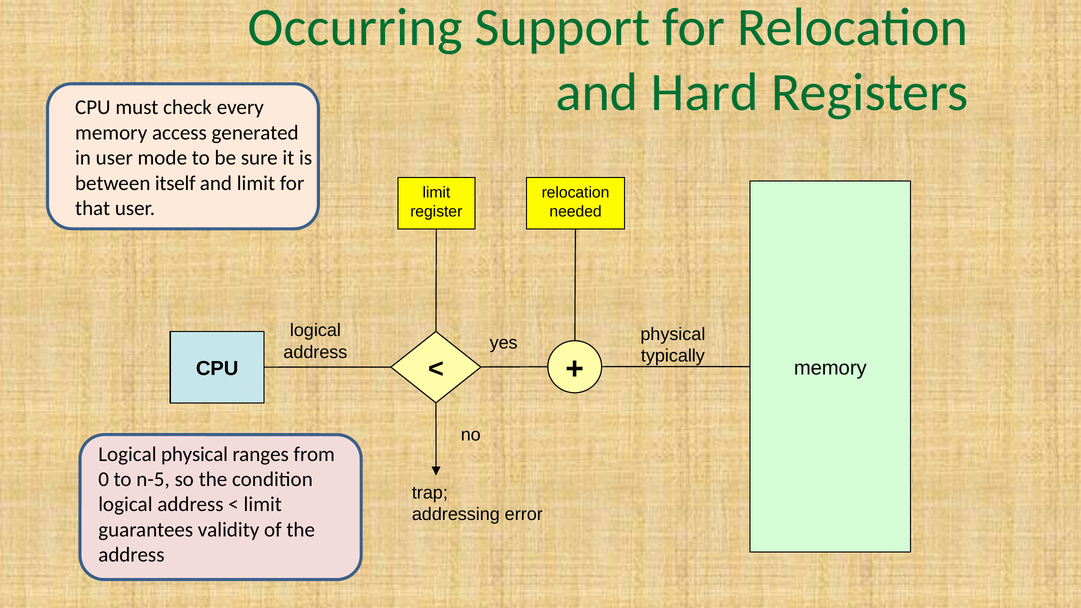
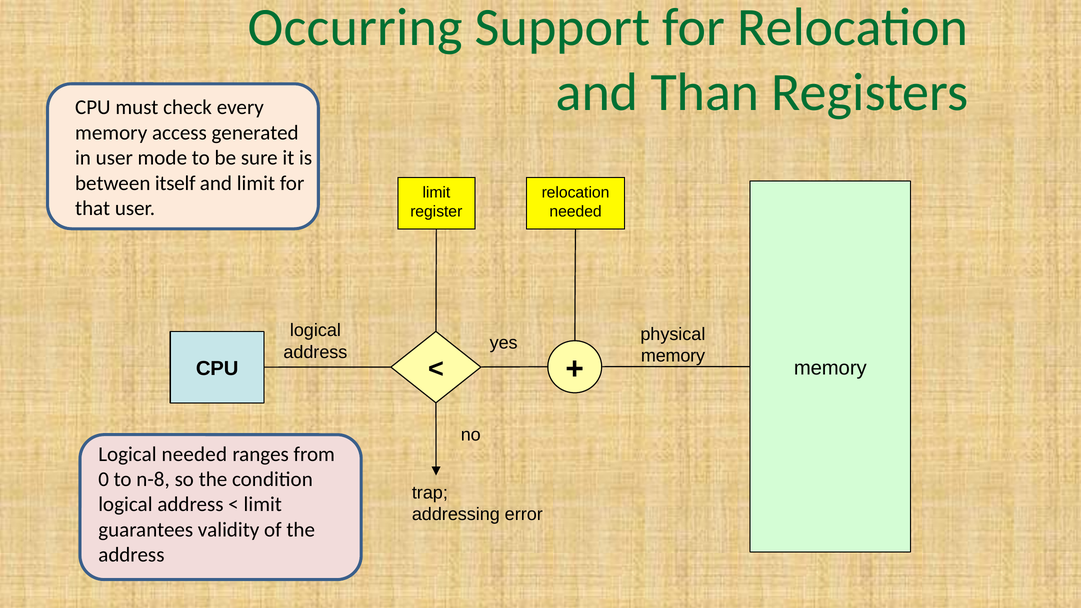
Hard: Hard -> Than (705, 92)
typically: typically -> memory (673, 356)
Logical physical: physical -> needed (194, 454)
n-5: n-5 -> n-8 (153, 479)
